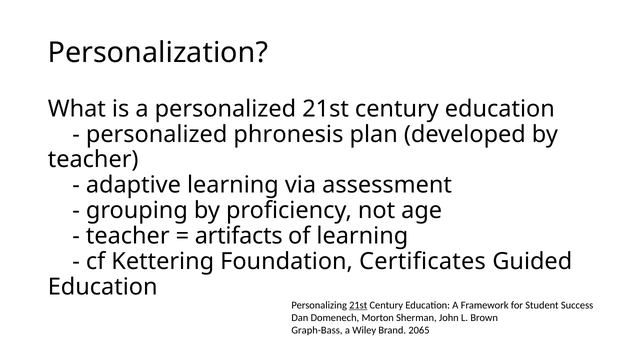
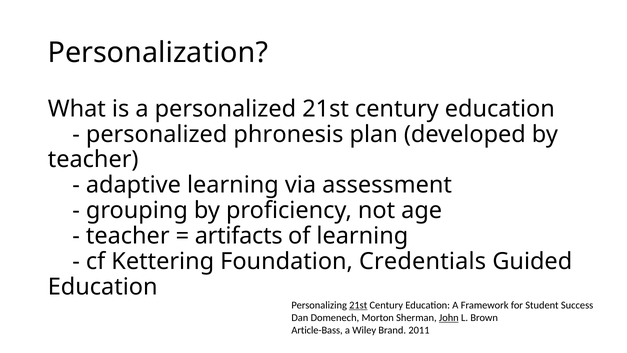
Certificates: Certificates -> Credentials (423, 261)
John underline: none -> present (449, 318)
Graph-Bass: Graph-Bass -> Article-Bass (317, 330)
2065: 2065 -> 2011 (419, 330)
